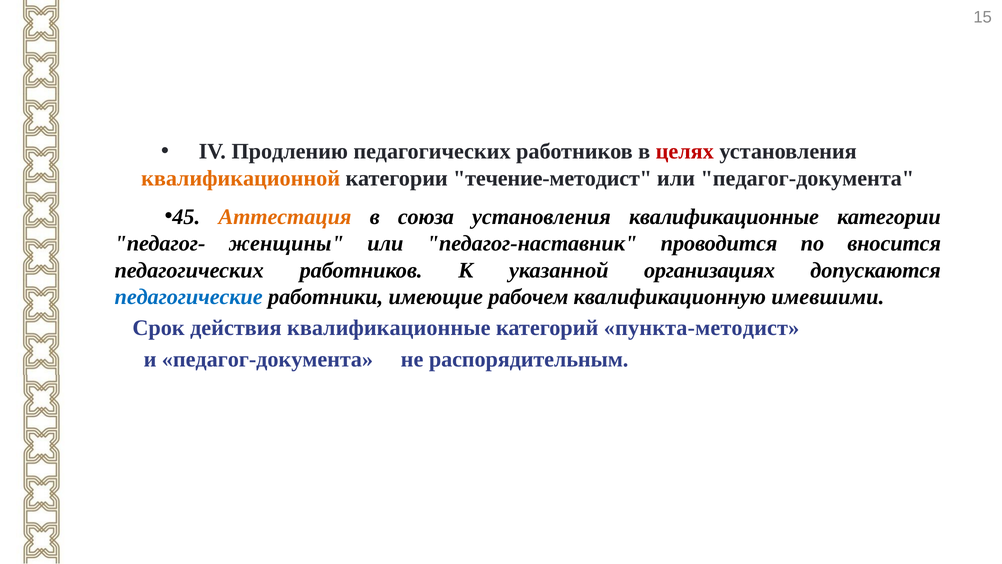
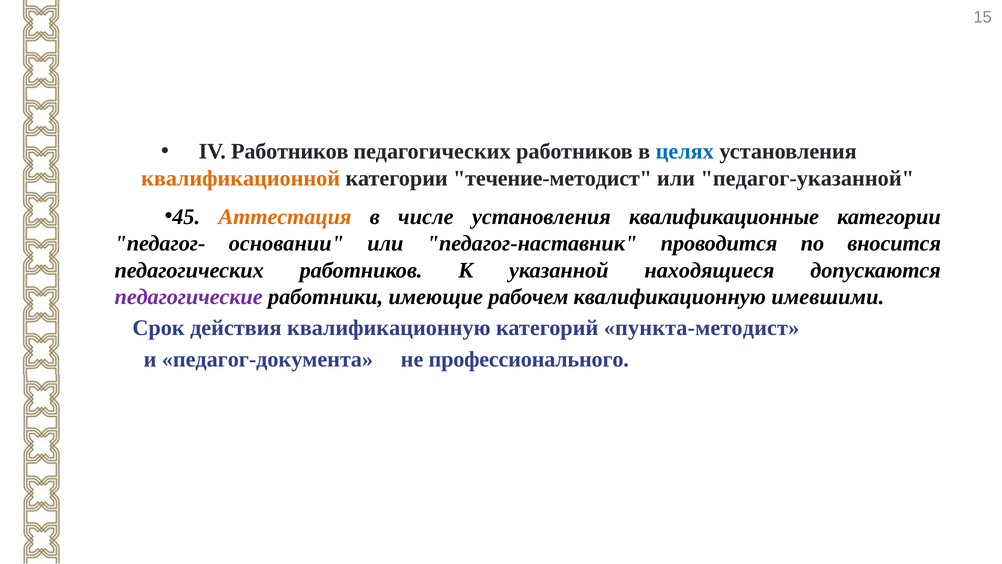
IV Продлению: Продлению -> Работников (290, 151)
целях colour: red -> blue (685, 151)
или педагог-документа: педагог-документа -> педагог-указанной (807, 178)
союза: союза -> числе (426, 217)
женщины: женщины -> основании (286, 243)
организациях: организациях -> находящиеся (709, 270)
педагогические colour: blue -> purple (189, 297)
действия квалификационные: квалификационные -> квалификационную (389, 328)
распорядительным: распорядительным -> профессионального (529, 359)
